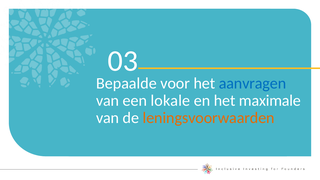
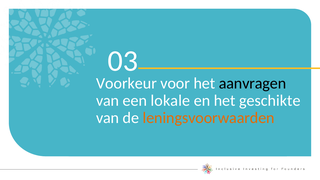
Bepaalde: Bepaalde -> Voorkeur (126, 83)
aanvragen colour: blue -> black (252, 83)
maximale: maximale -> geschikte (270, 101)
